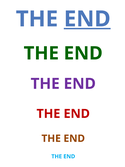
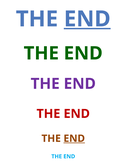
END underline: none -> present (74, 138)
